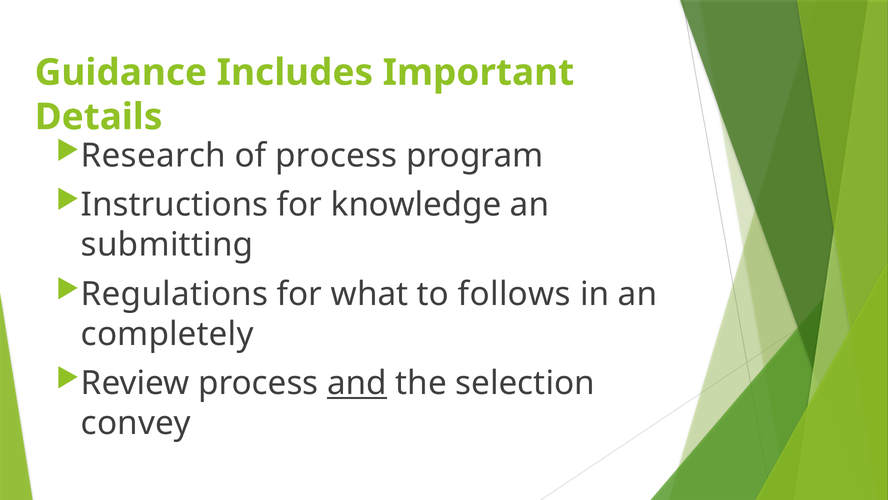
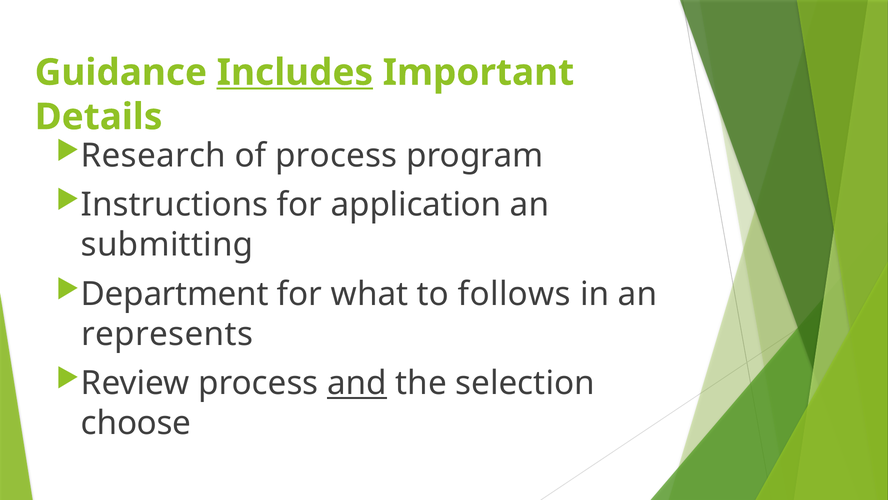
Includes underline: none -> present (295, 72)
knowledge: knowledge -> application (416, 205)
Regulations: Regulations -> Department (175, 294)
completely: completely -> represents (167, 334)
convey: convey -> choose (136, 423)
